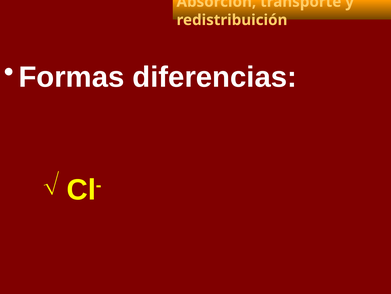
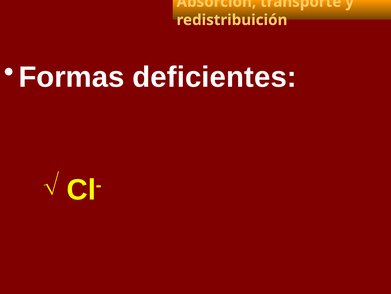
diferencias: diferencias -> deficientes (215, 77)
